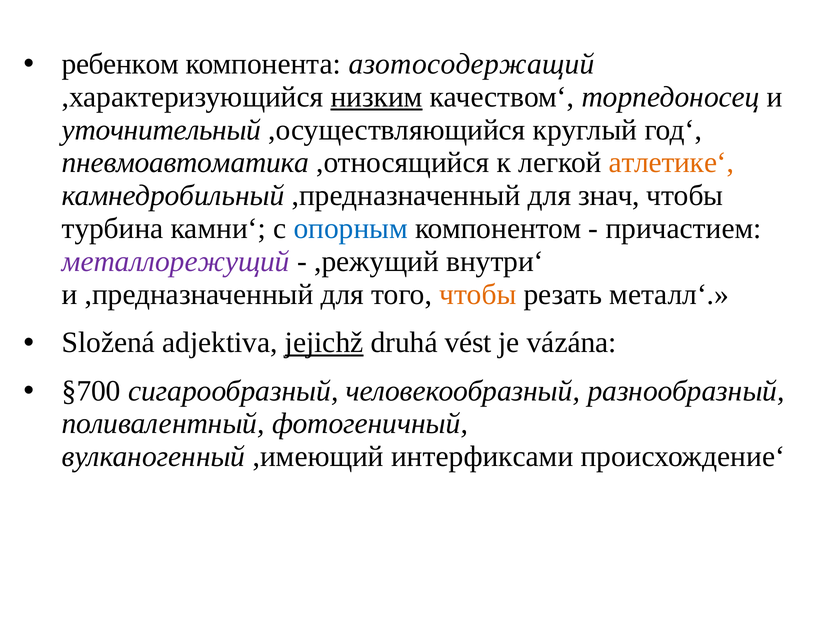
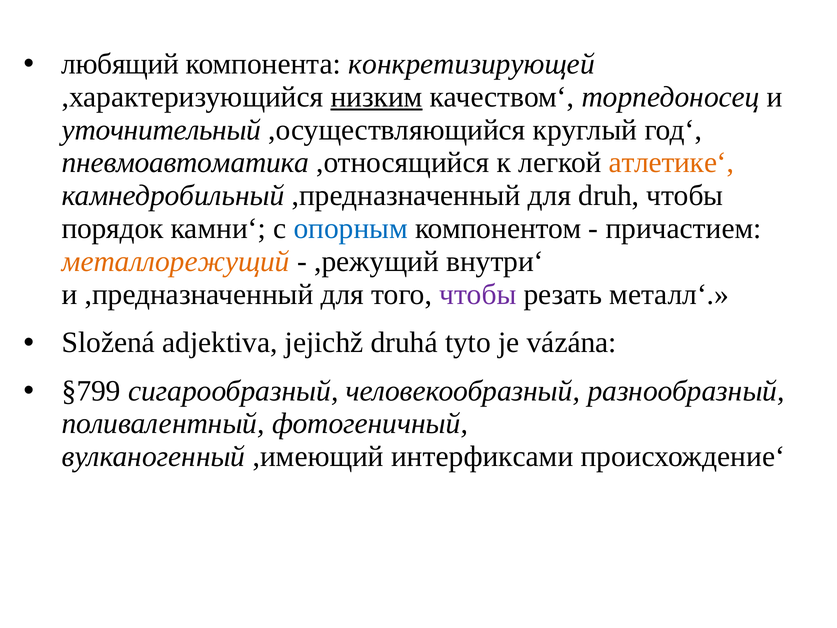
ребенком: ребенком -> любящий (120, 64)
азотосодержащий: азотосодержащий -> конкретизирующей (472, 64)
знач: знач -> druh (609, 196)
турбина: турбина -> порядок (113, 229)
металлорежущий colour: purple -> orange (176, 262)
чтобы colour: orange -> purple (478, 295)
jejichž underline: present -> none (324, 343)
vést: vést -> tyto (468, 343)
§700: §700 -> §799 (91, 391)
